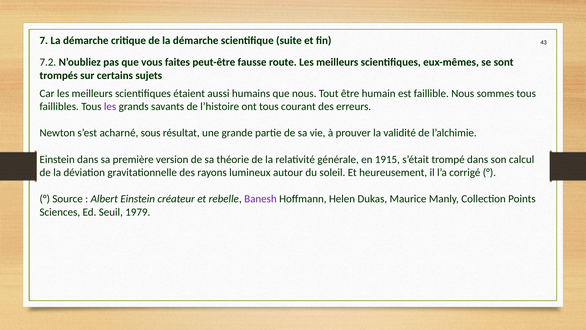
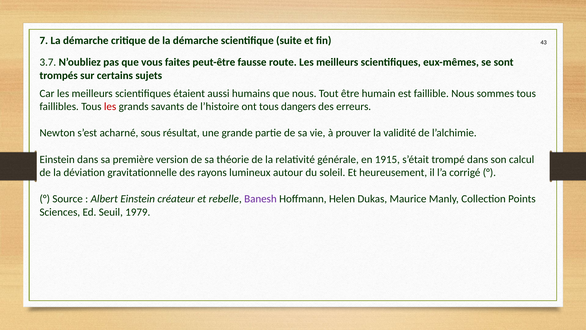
7.2: 7.2 -> 3.7 (48, 62)
les colour: purple -> red (110, 106)
courant: courant -> dangers (298, 106)
